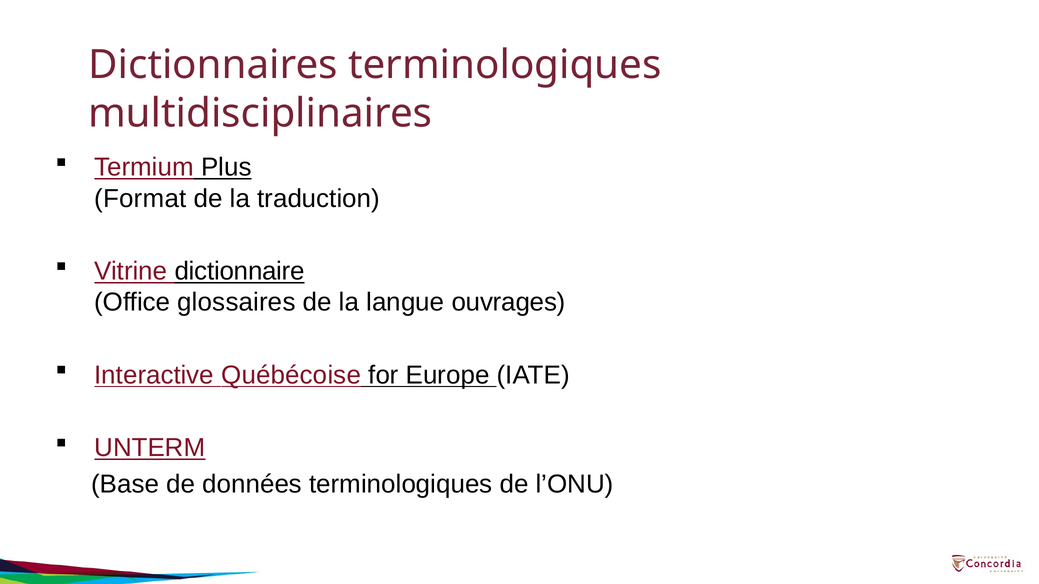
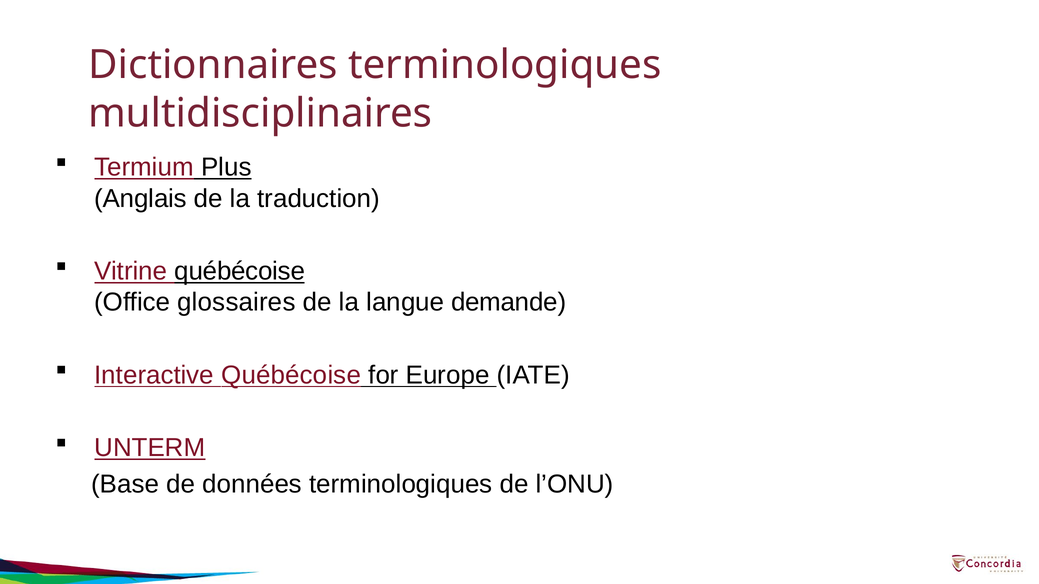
Format: Format -> Anglais (141, 199)
Vitrine dictionnaire: dictionnaire -> québécoise (240, 271)
ouvrages: ouvrages -> demande (509, 303)
